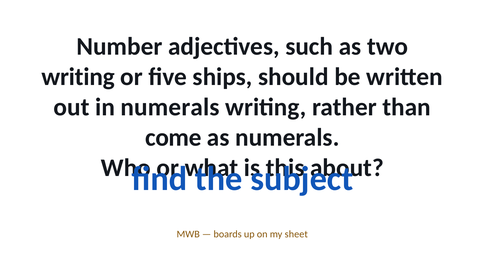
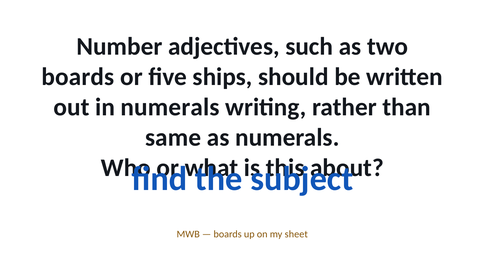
writing: writing -> boards (78, 77)
come: come -> same (173, 138)
